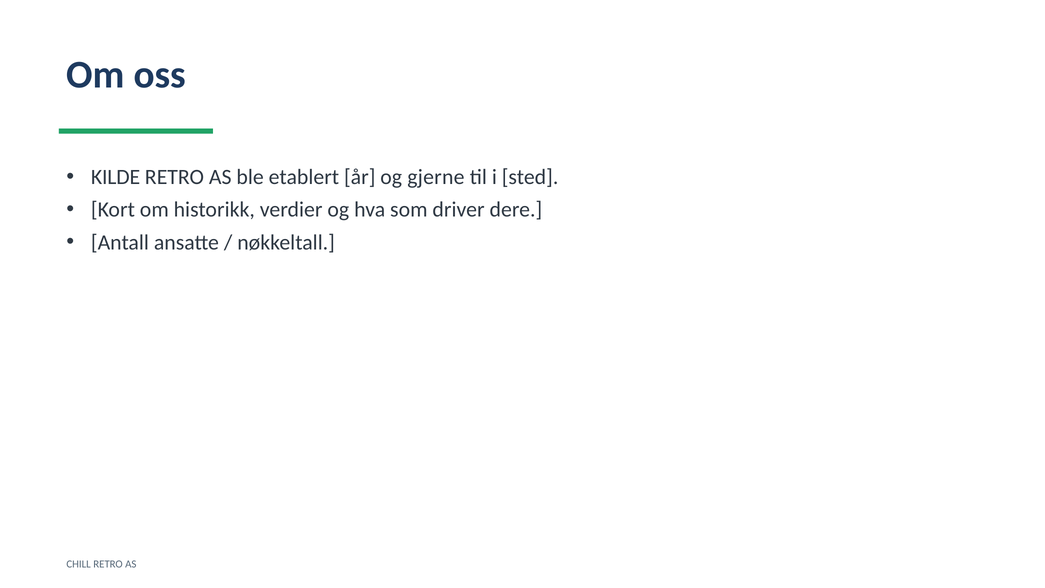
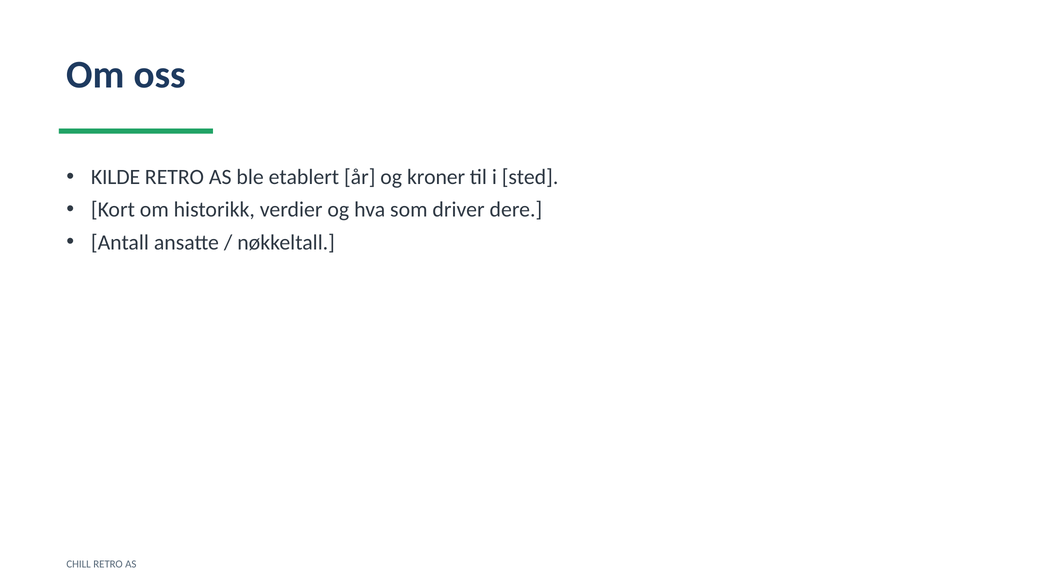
gjerne: gjerne -> kroner (436, 177)
